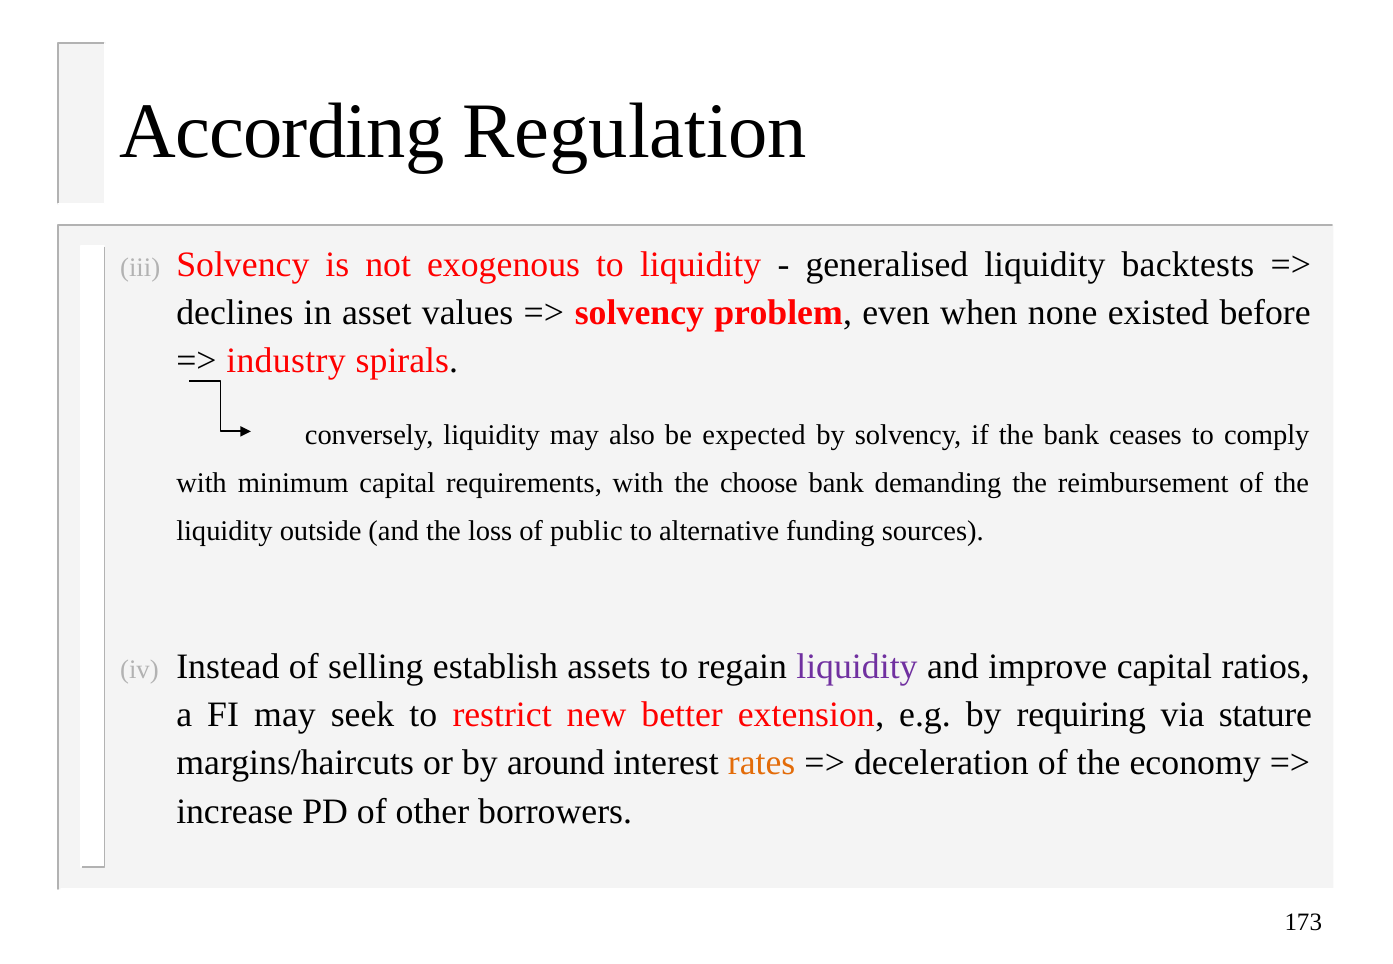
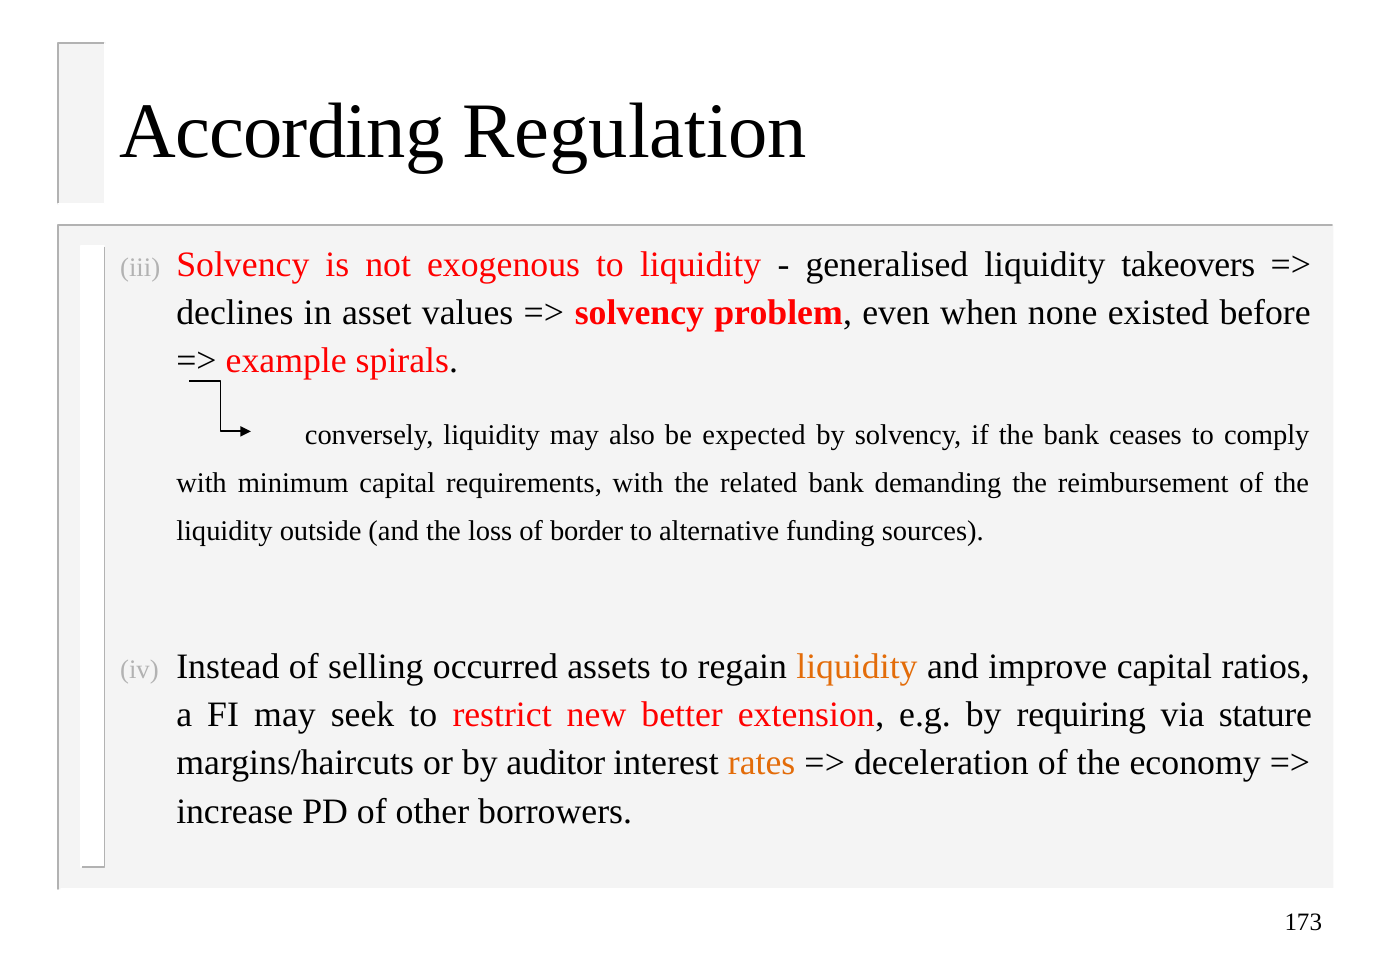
backtests: backtests -> takeovers (1188, 265)
industry: industry -> example (286, 361)
choose: choose -> related (759, 483)
public: public -> border (587, 531)
establish: establish -> occurred (495, 667)
liquidity colour: purple -> orange (857, 667)
around: around -> auditor (556, 763)
